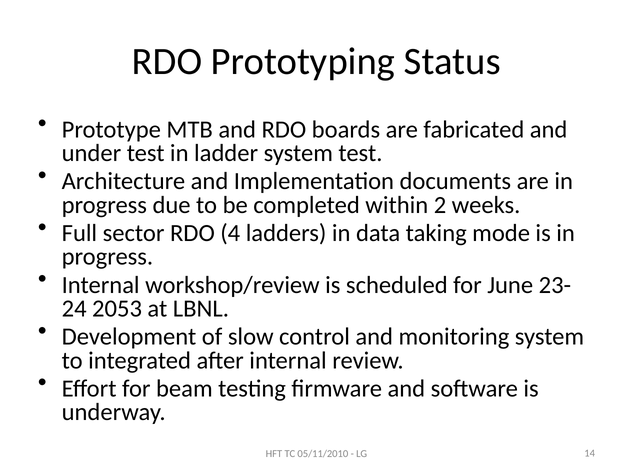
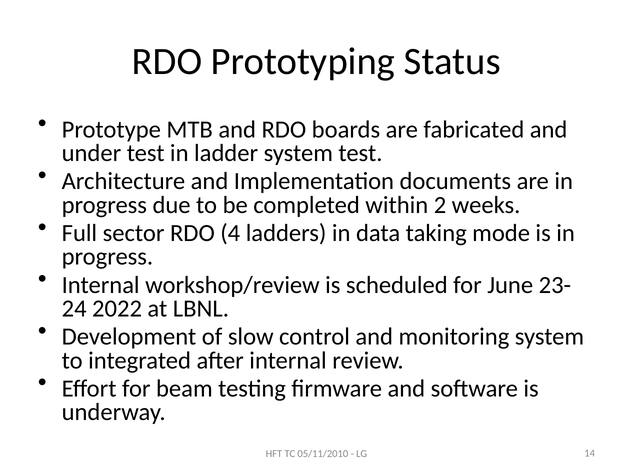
2053: 2053 -> 2022 (117, 308)
